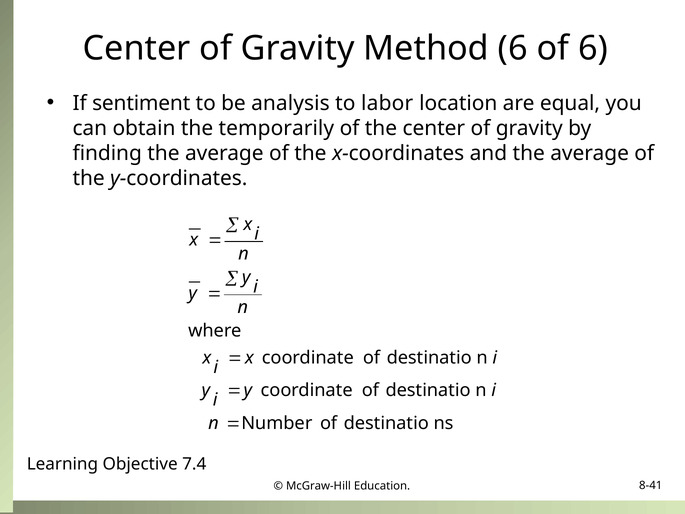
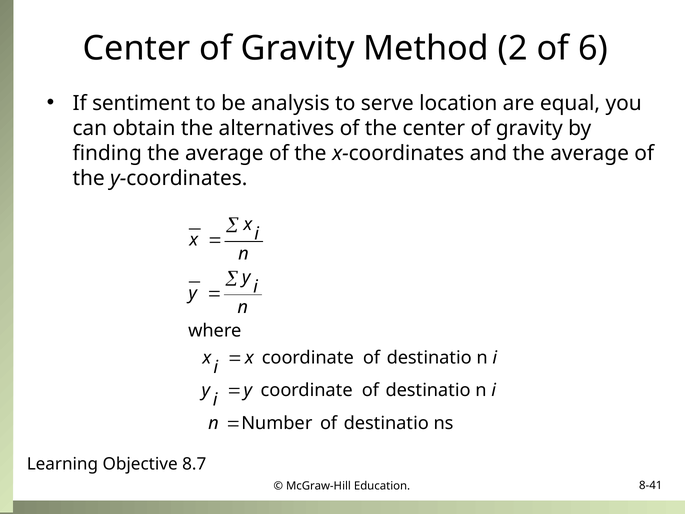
Method 6: 6 -> 2 (513, 48)
labor: labor -> serve (387, 103)
temporarily: temporarily -> alternatives (276, 128)
7.4: 7.4 -> 8.7 (194, 464)
